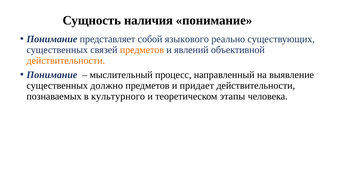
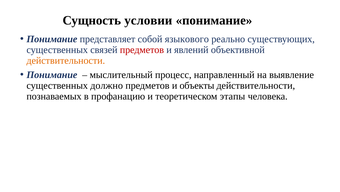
наличия: наличия -> условии (148, 20)
предметов colour: orange -> red (142, 50)
придает: придает -> объекты (197, 85)
культурного: культурного -> профанацию (118, 96)
